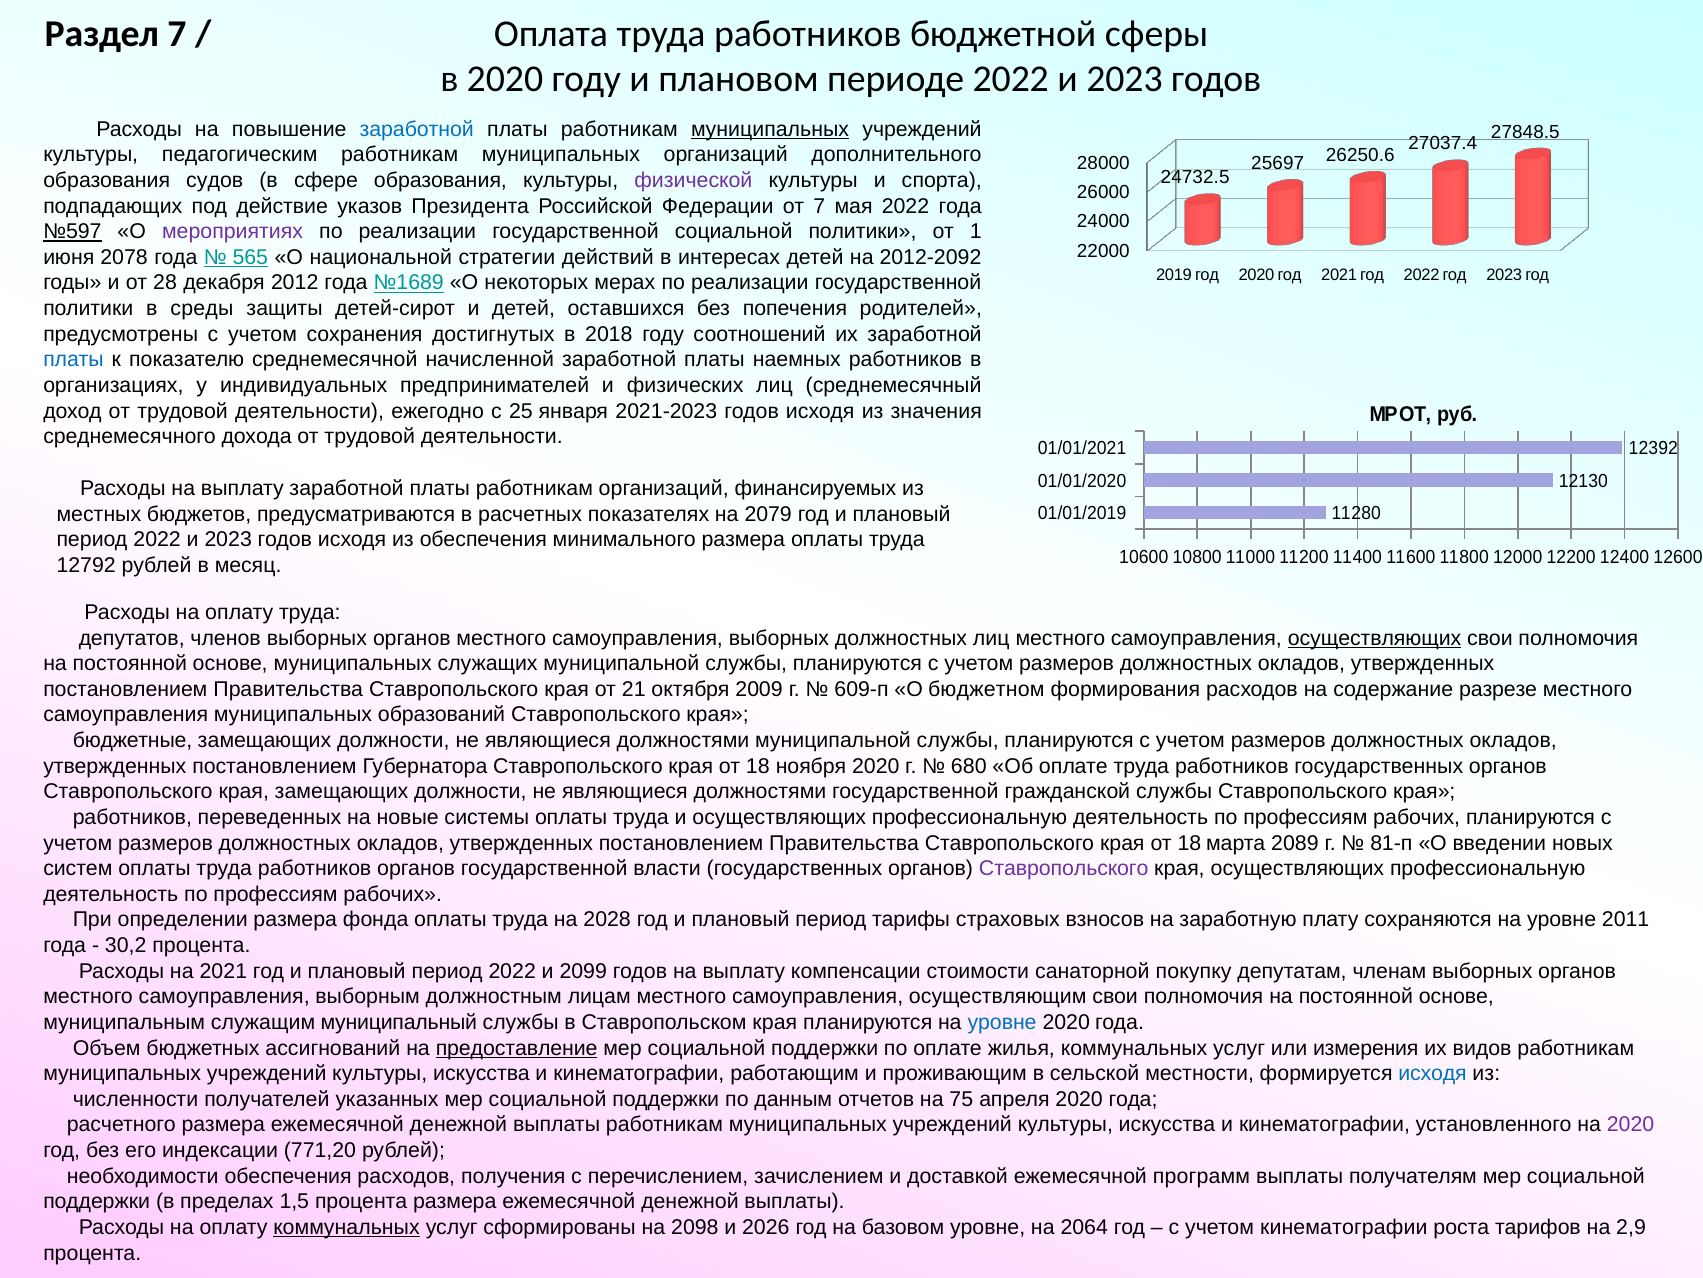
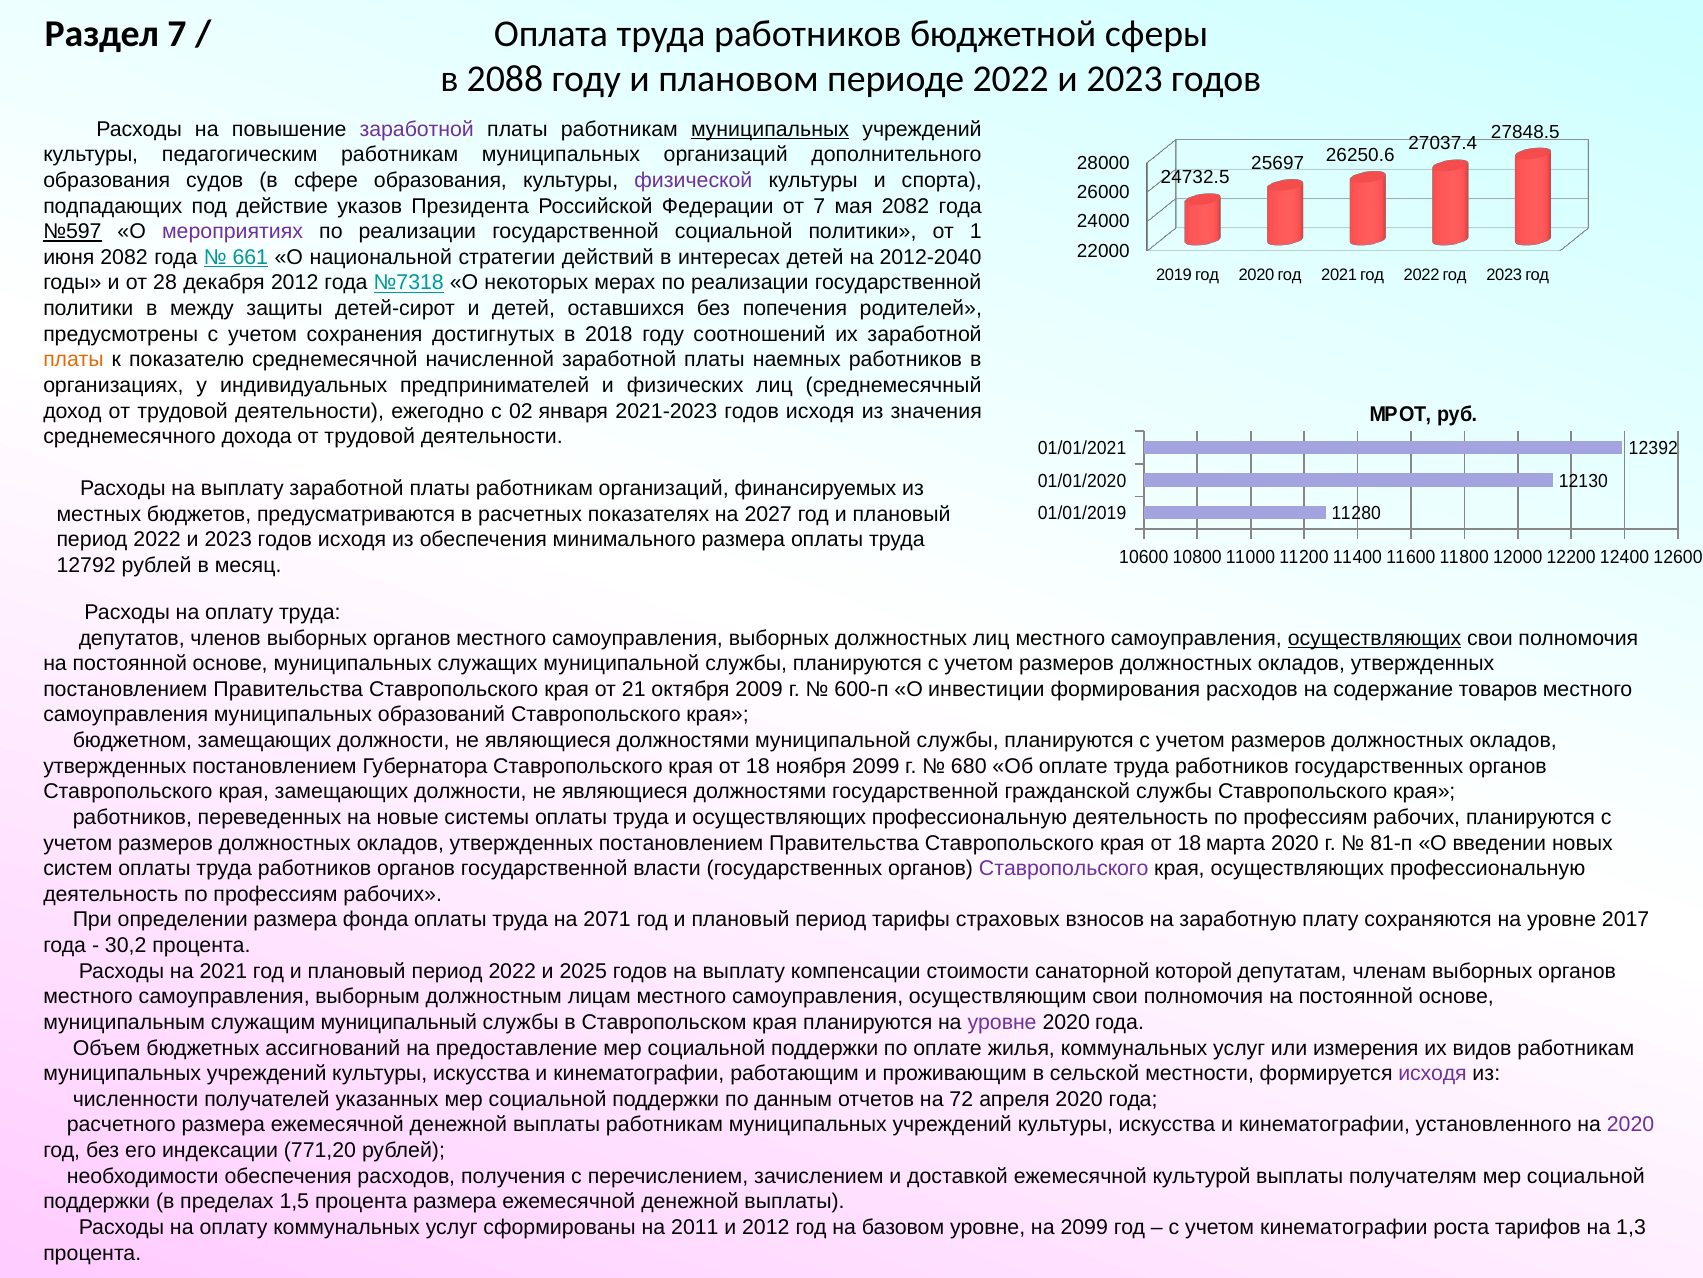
в 2020: 2020 -> 2088 (505, 79)
заработной colour: blue -> purple (417, 129)
мая 2022: 2022 -> 2082 (905, 206)
июня 2078: 2078 -> 2082 (124, 257)
565: 565 -> 661 (250, 257)
2012-2092: 2012-2092 -> 2012-2040 (930, 257)
№1689: №1689 -> №7318 (409, 283)
среды: среды -> между (202, 308)
платы colour: blue -> orange (73, 360)
25: 25 -> 02 (521, 411)
2079: 2079 -> 2027 (768, 514)
609-п: 609-п -> 600-п (862, 689)
бюджетном: бюджетном -> инвестиции (986, 689)
разрезе: разрезе -> товаров (1498, 689)
бюджетные: бюджетные -> бюджетном (132, 740)
ноября 2020: 2020 -> 2099 (876, 766)
марта 2089: 2089 -> 2020 (1295, 843)
2028: 2028 -> 2071 (607, 919)
2011: 2011 -> 2017 (1626, 919)
2099: 2099 -> 2025 (583, 971)
покупку: покупку -> которой (1194, 971)
уровне colour: blue -> purple (1002, 1022)
предоставление underline: present -> none (517, 1047)
исходя colour: blue -> purple (1433, 1073)
75: 75 -> 72 (961, 1099)
программ: программ -> культурой (1202, 1175)
коммунальных underline: present -> none (347, 1227)
2098: 2098 -> 2011 (695, 1227)
и 2026: 2026 -> 2012 (766, 1227)
на 2064: 2064 -> 2099 (1084, 1227)
2,9: 2,9 -> 1,3 (1631, 1227)
